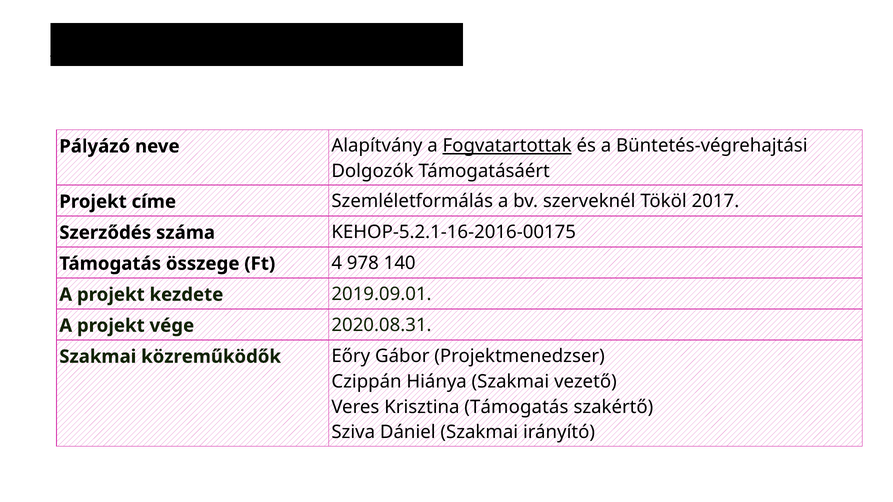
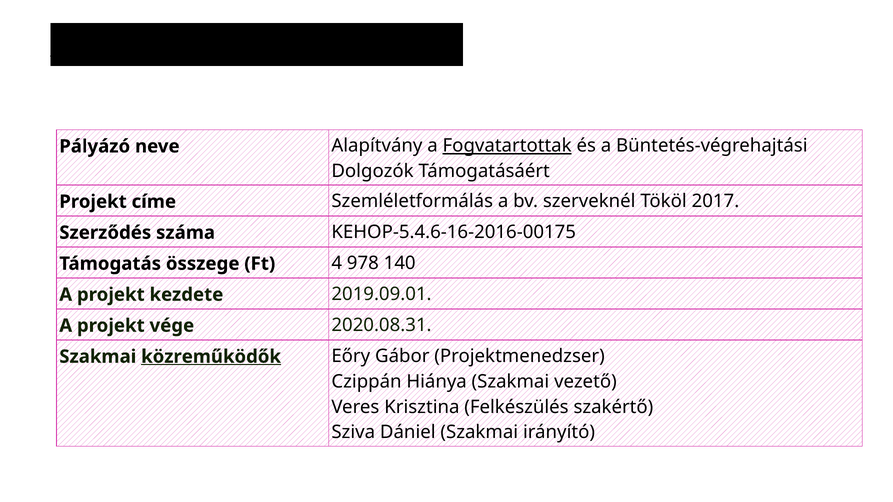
KEHOP-5.2.1-16-2016-00175: KEHOP-5.2.1-16-2016-00175 -> KEHOP-5.4.6-16-2016-00175 (454, 232)
közreműködők underline: none -> present (211, 357)
Krisztina Támogatás: Támogatás -> Felkészülés (516, 407)
